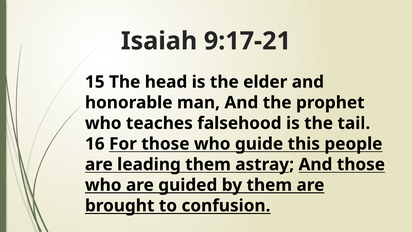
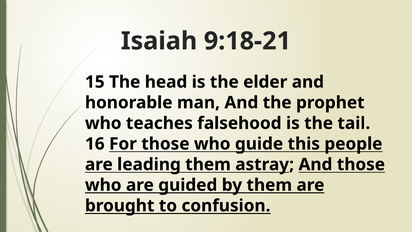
9:17-21: 9:17-21 -> 9:18-21 (247, 41)
